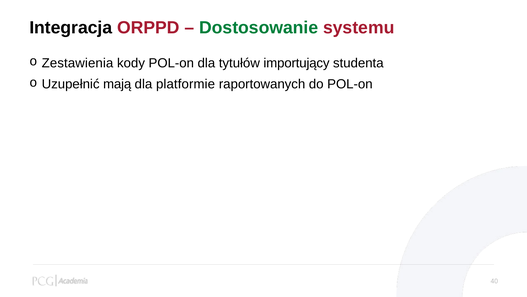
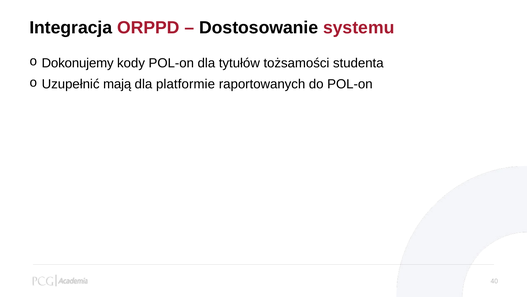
Dostosowanie colour: green -> black (259, 28)
Zestawienia: Zestawienia -> Dokonujemy (78, 63)
importujący: importujący -> tożsamości (296, 63)
